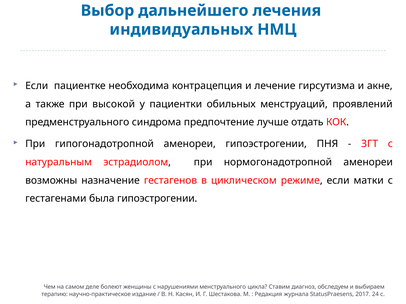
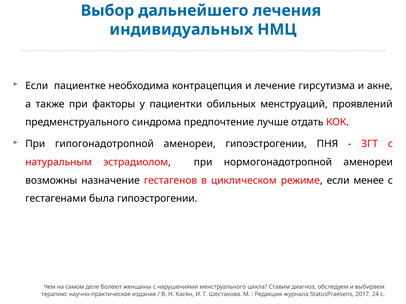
высокой: высокой -> факторы (114, 104)
матки: матки -> менее (369, 181)
